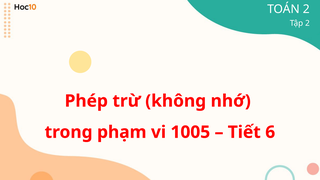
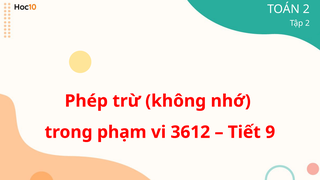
1005: 1005 -> 3612 (190, 132)
6: 6 -> 9 (270, 132)
